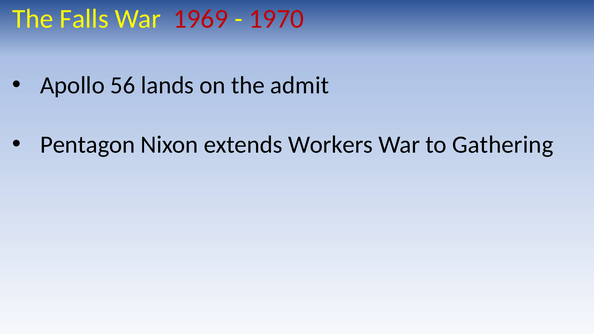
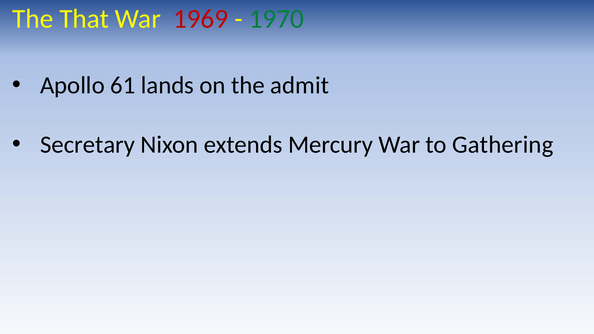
Falls: Falls -> That (84, 19)
1970 colour: red -> green (276, 19)
56: 56 -> 61 (123, 85)
Pentagon: Pentagon -> Secretary (88, 145)
Workers: Workers -> Mercury (330, 145)
